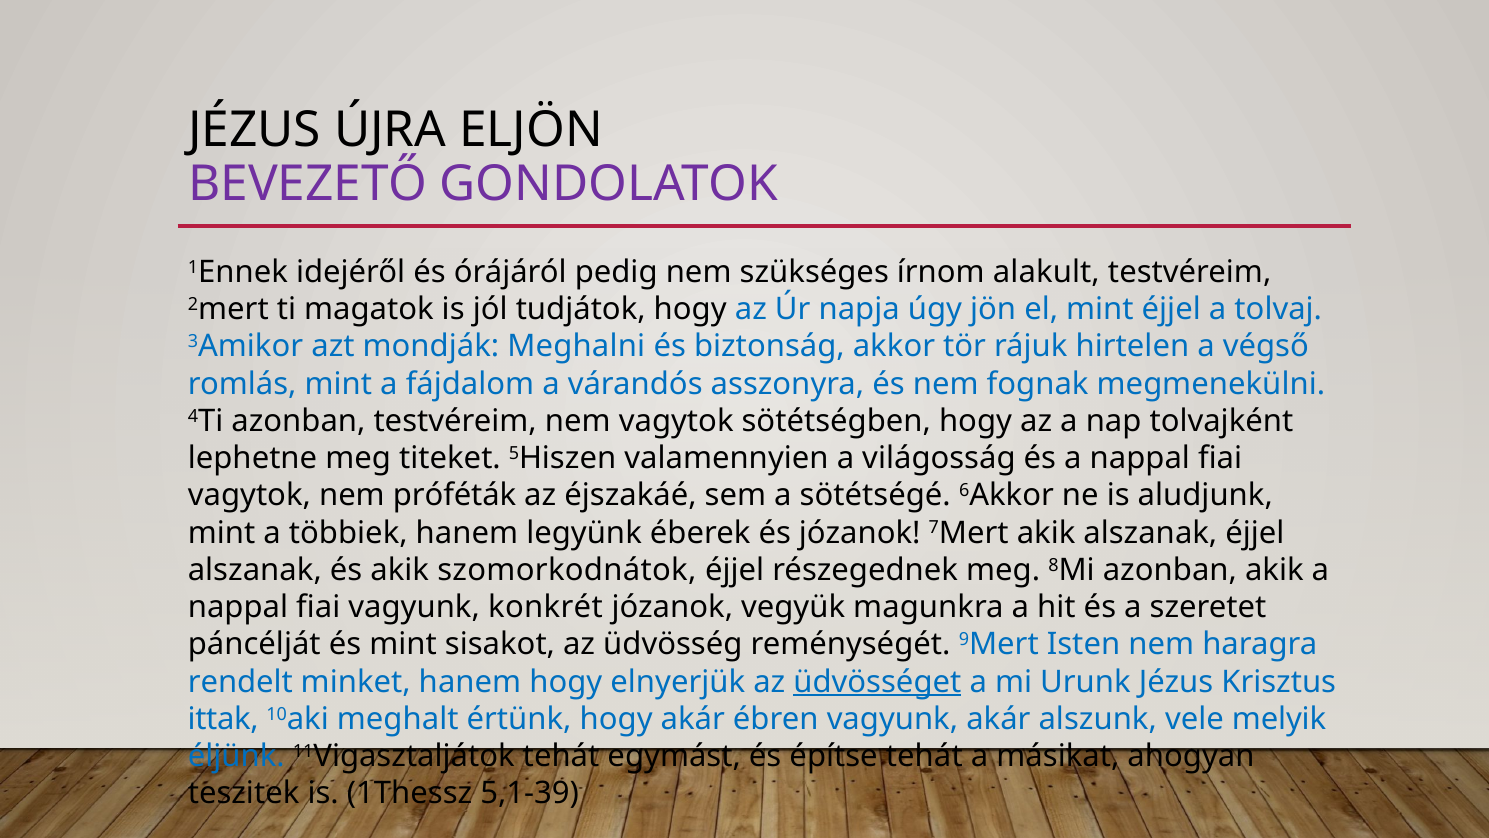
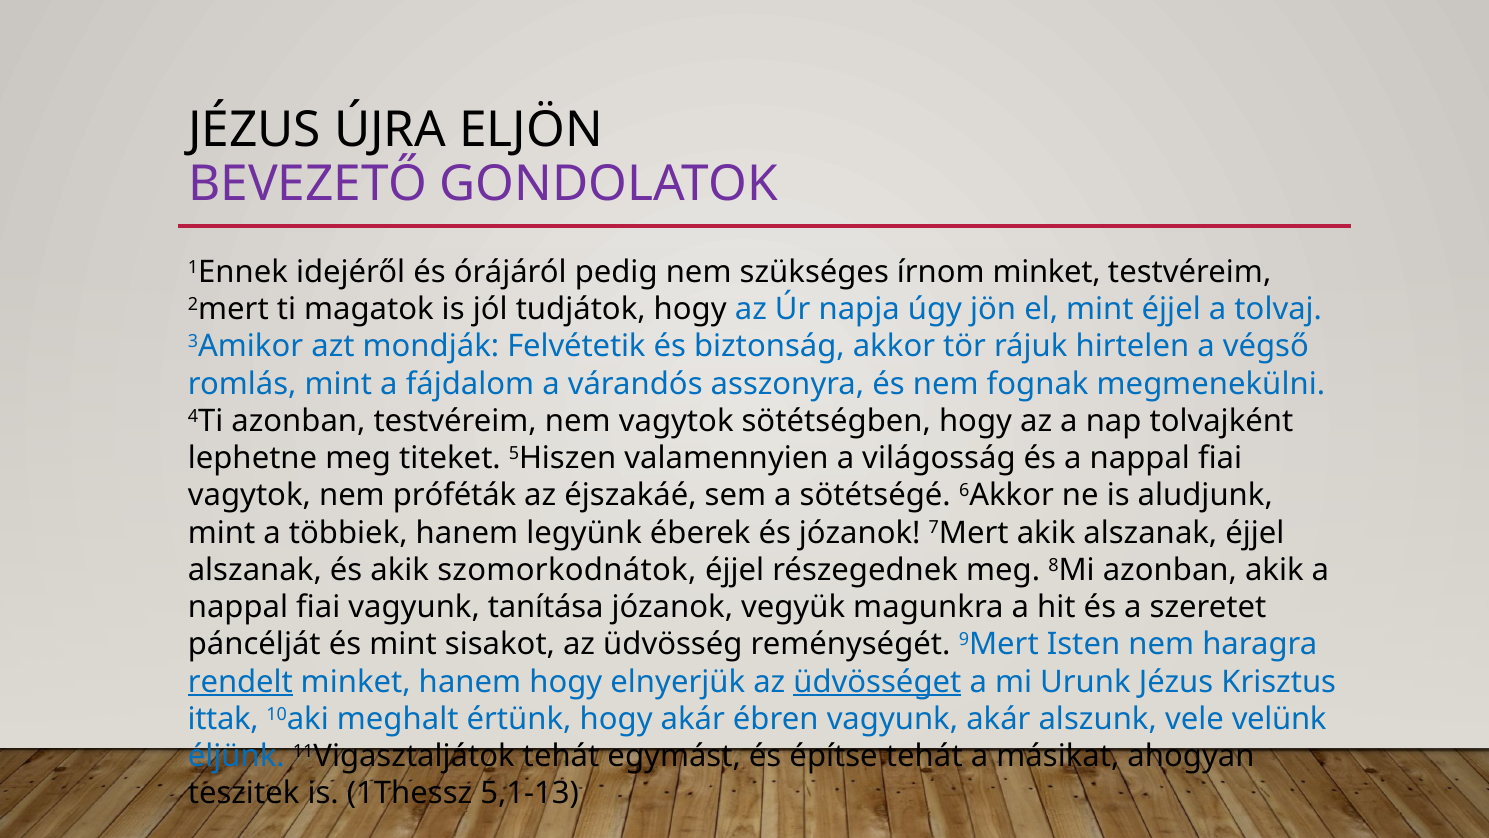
írnom alakult: alakult -> minket (1047, 272)
Meghalni: Meghalni -> Felvétetik (576, 346)
konkrét: konkrét -> tanítása (546, 607)
rendelt underline: none -> present (240, 682)
melyik: melyik -> velünk (1279, 719)
5,1-39: 5,1-39 -> 5,1-13 (530, 793)
